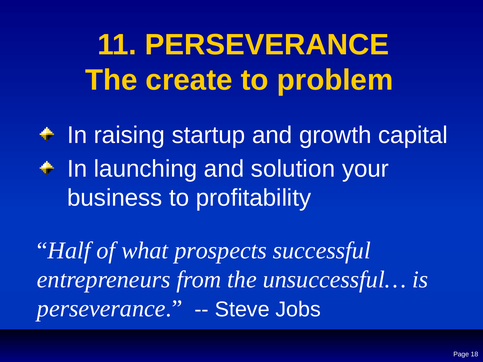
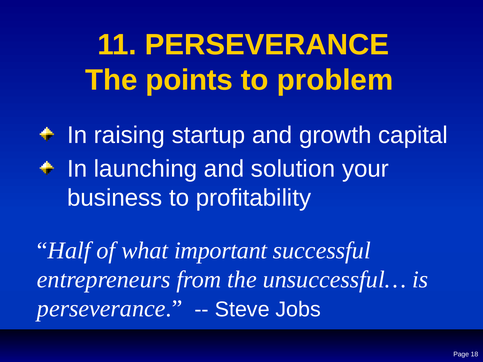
create: create -> points (189, 80)
prospects: prospects -> important (221, 251)
